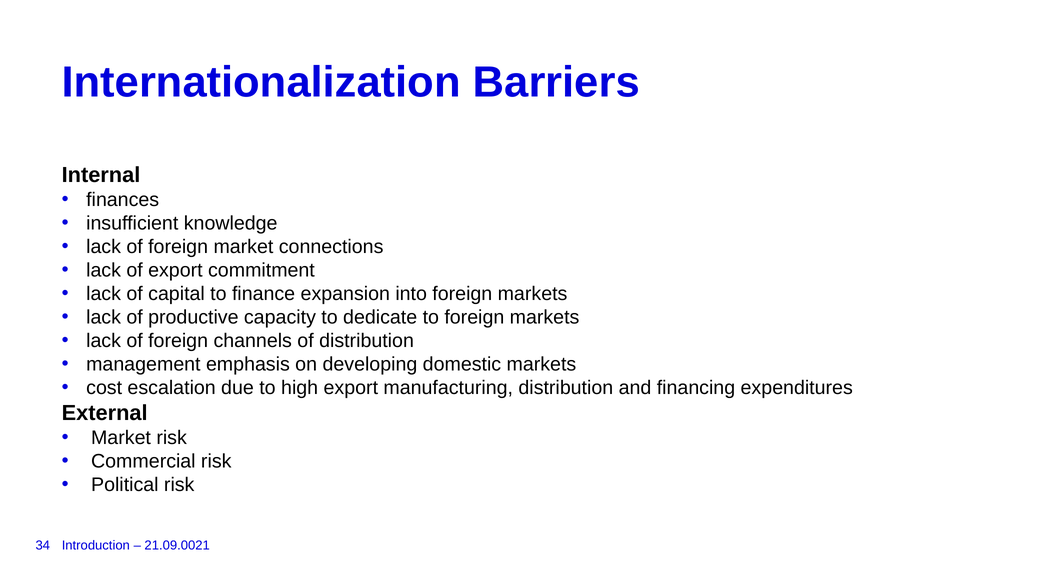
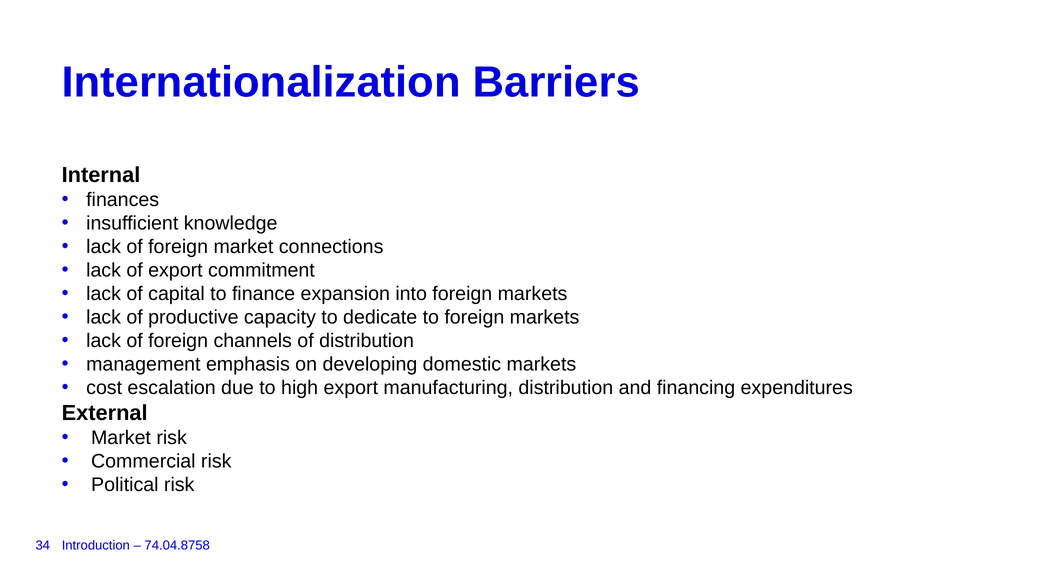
21.09.0021: 21.09.0021 -> 74.04.8758 (177, 546)
